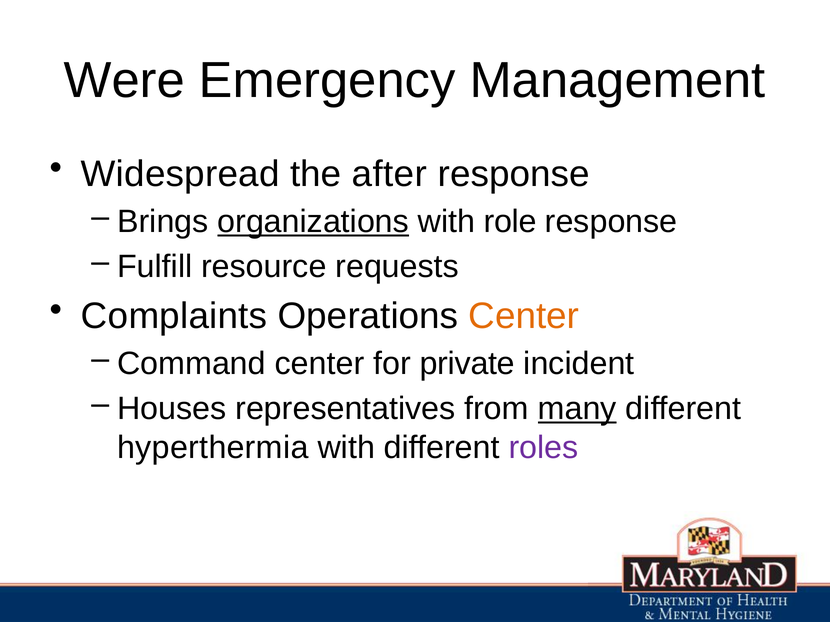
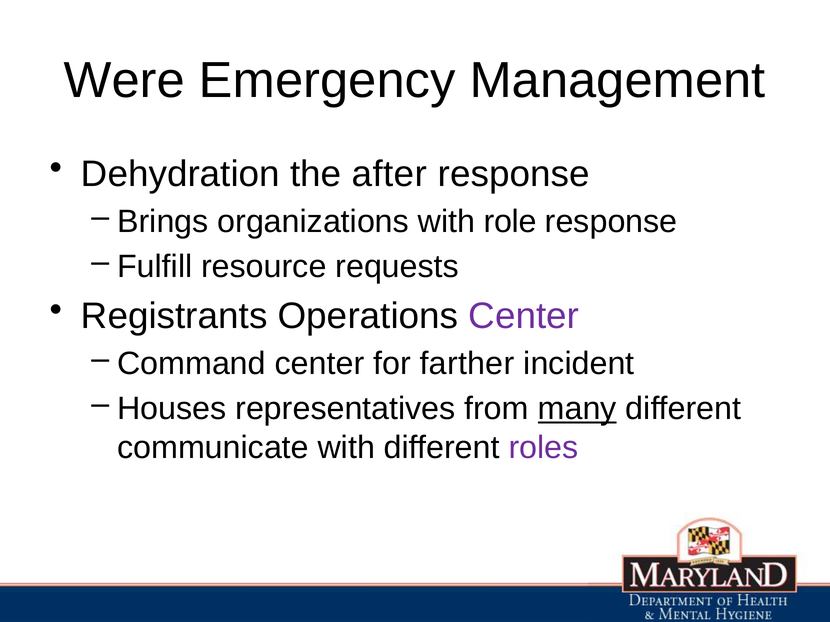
Widespread: Widespread -> Dehydration (180, 174)
organizations underline: present -> none (313, 222)
Complaints: Complaints -> Registrants (174, 316)
Center colour: orange -> purple (524, 316)
private: private -> farther (467, 364)
hyperthermia: hyperthermia -> communicate (213, 448)
